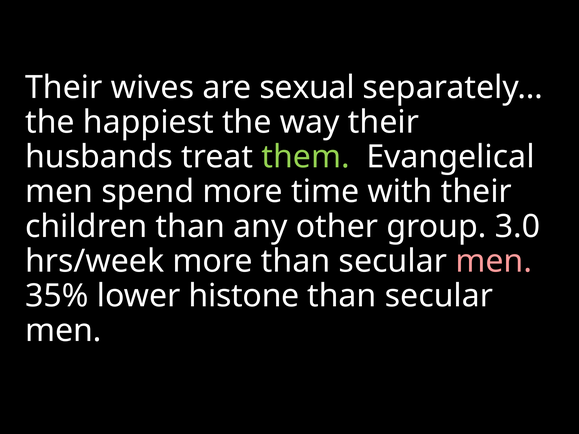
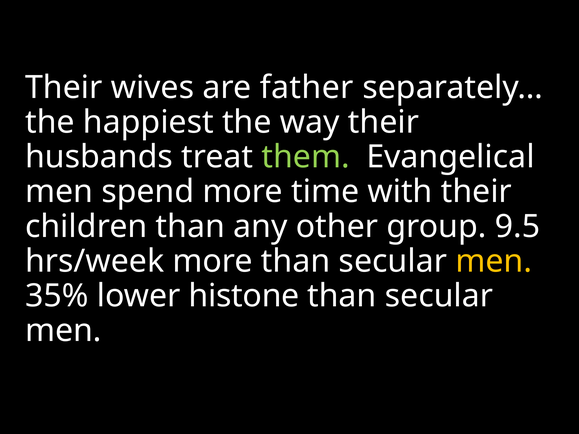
sexual: sexual -> father (307, 88)
3.0: 3.0 -> 9.5 (517, 227)
men colour: pink -> yellow (494, 261)
